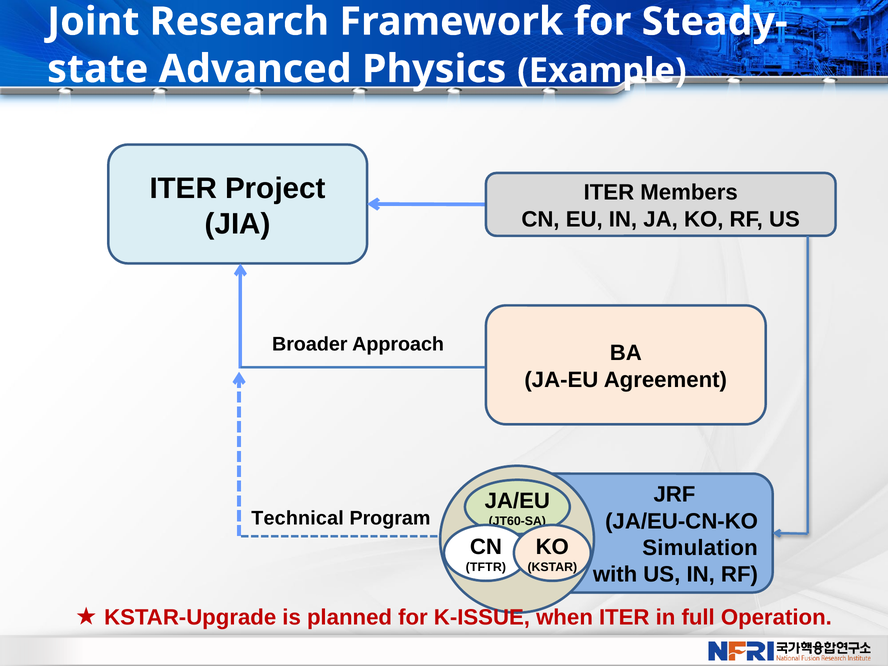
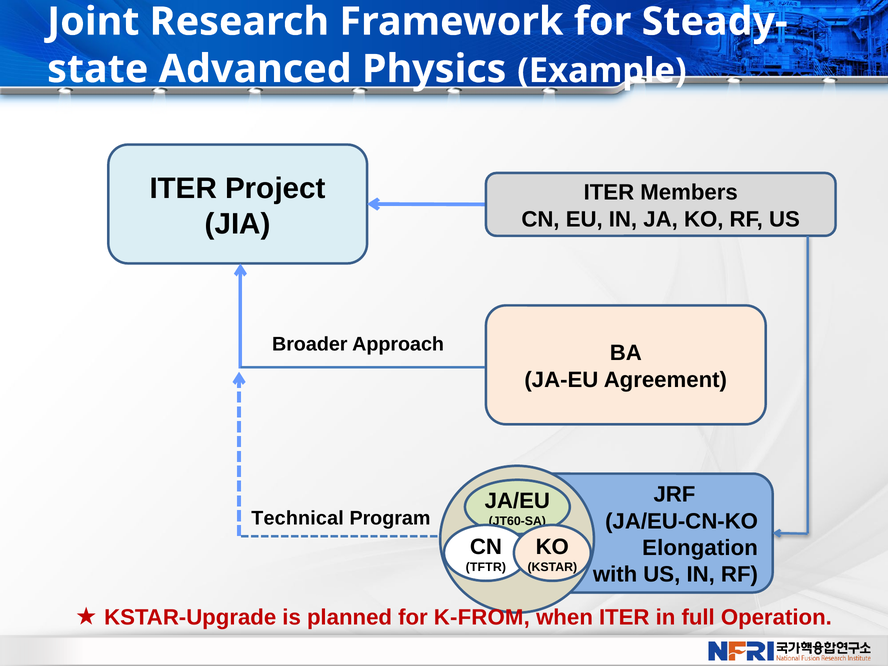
Simulation: Simulation -> Elongation (700, 548)
K-ISSUE: K-ISSUE -> K-FROM (482, 617)
